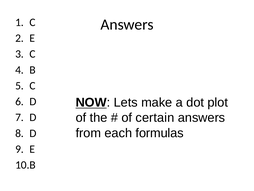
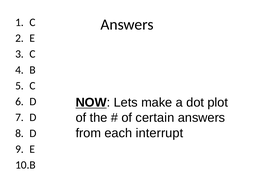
formulas: formulas -> interrupt (160, 133)
